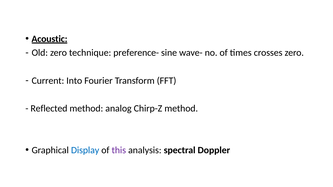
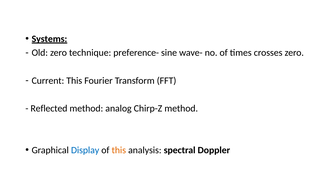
Acoustic: Acoustic -> Systems (49, 39)
Current Into: Into -> This (74, 81)
this colour: purple -> orange (119, 150)
